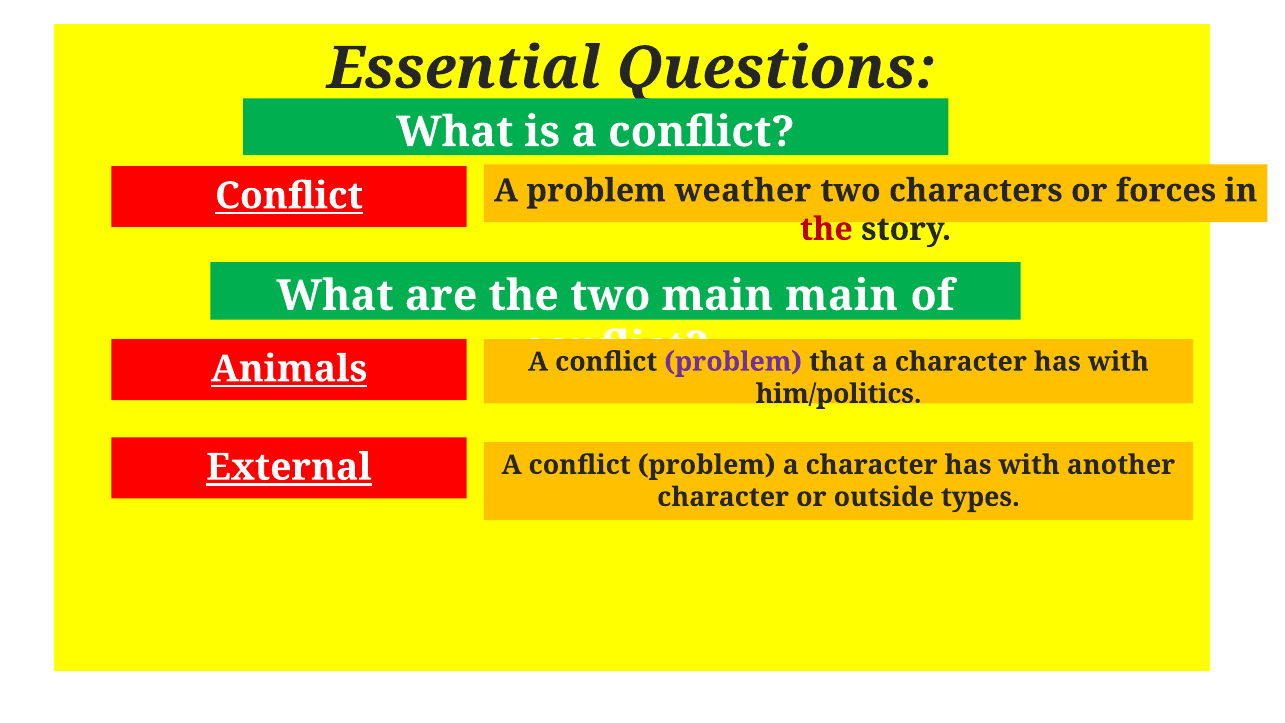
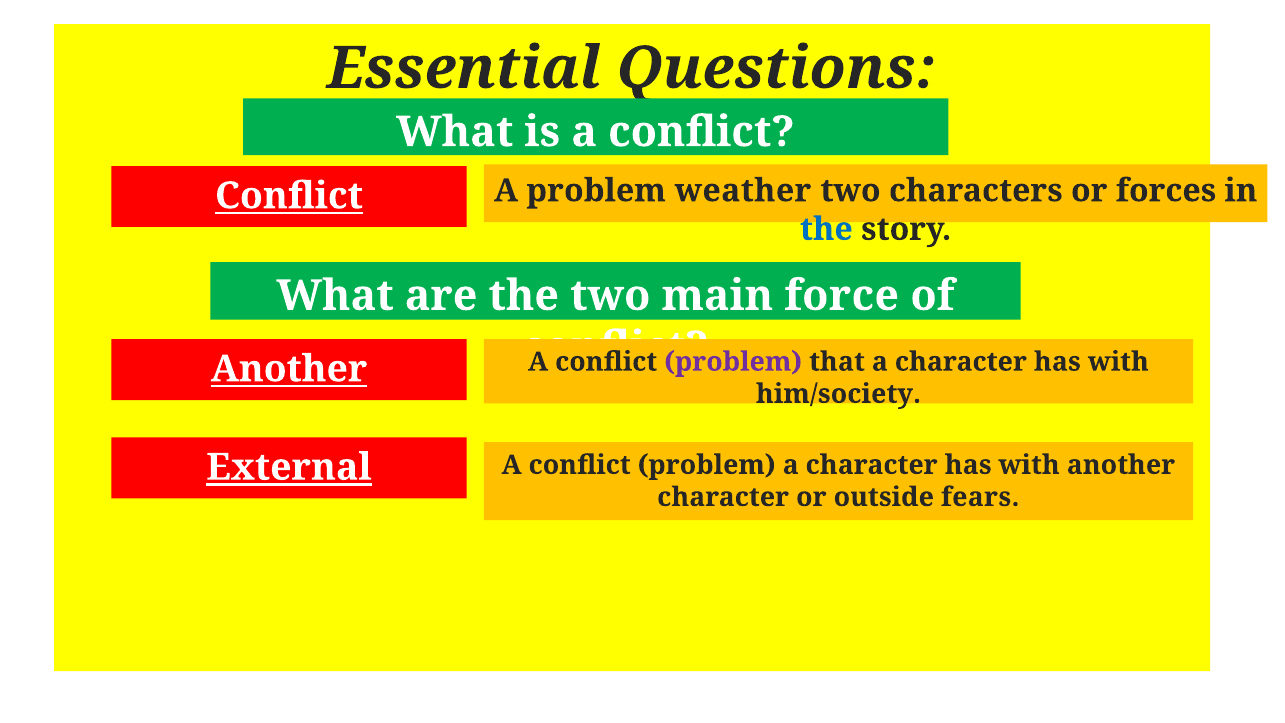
the colour: red -> blue (826, 229)
main main: main -> force (842, 296)
Animals: Animals -> Another (289, 369)
him/politics: him/politics -> him/society (838, 394)
types: types -> fears (980, 497)
